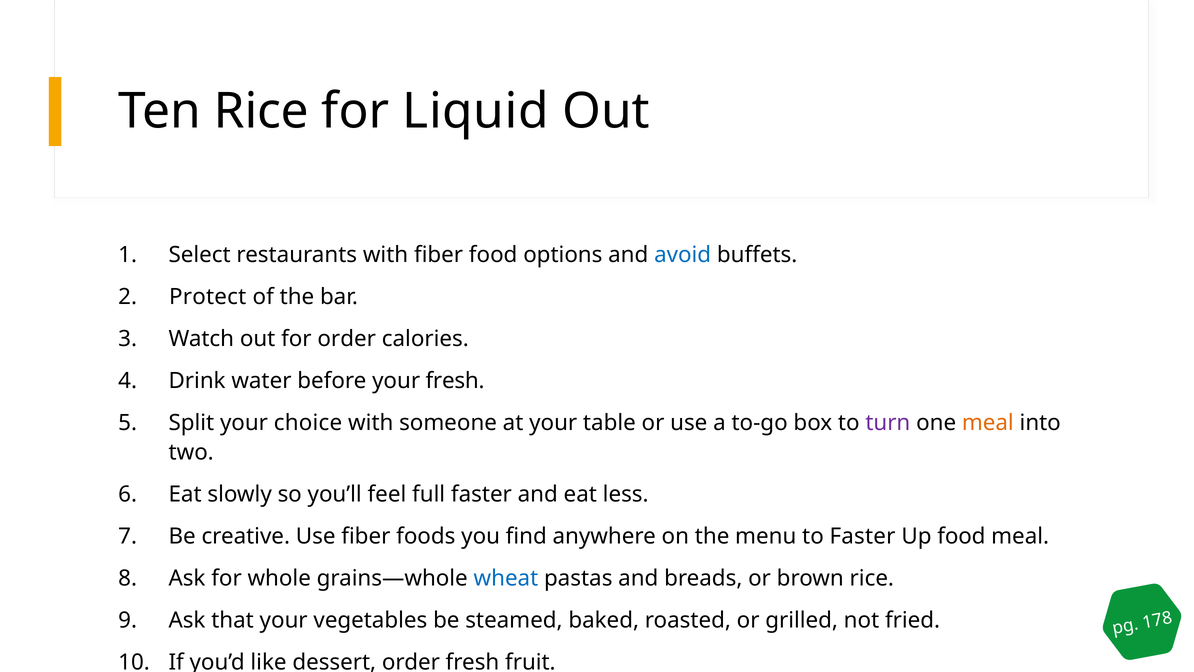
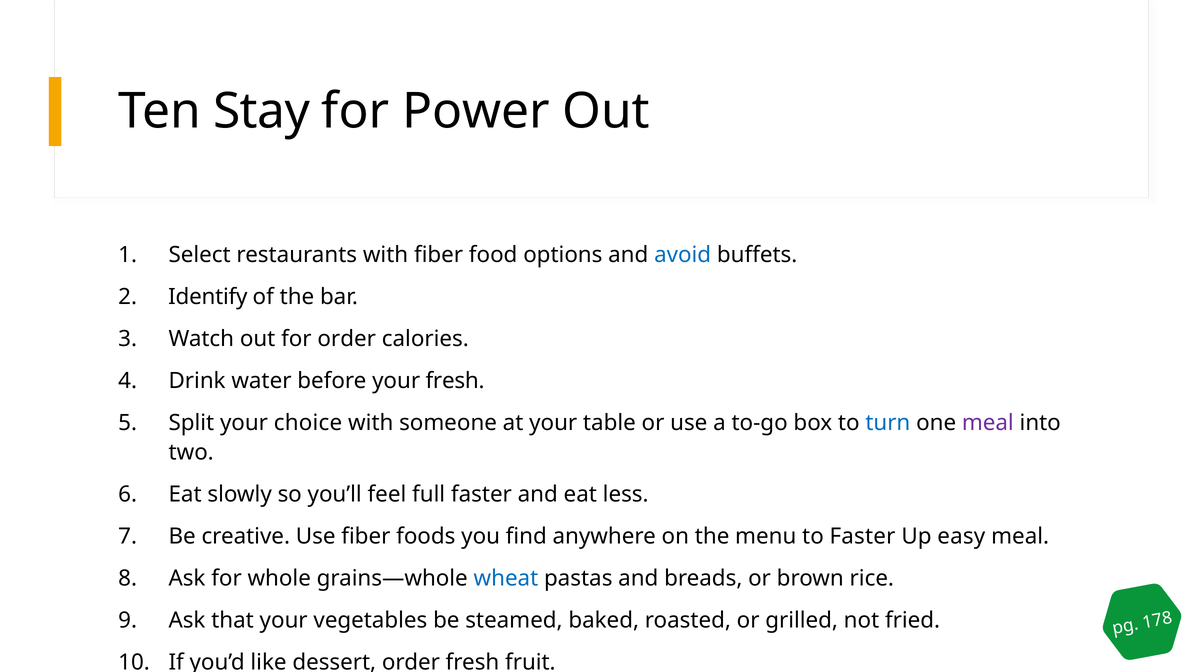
Ten Rice: Rice -> Stay (262, 111)
Liquid: Liquid -> Power (476, 111)
Protect: Protect -> Identify (208, 297)
turn colour: purple -> blue (888, 423)
meal colour: orange -> purple (988, 423)
Up food: food -> easy (961, 536)
